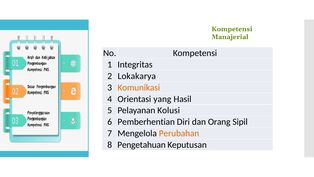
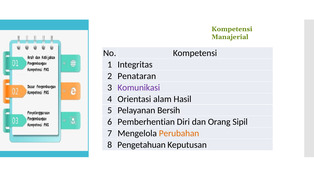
Lokakarya: Lokakarya -> Penataran (137, 76)
Komunikasi colour: orange -> purple (139, 87)
yang: yang -> alam (162, 99)
Kolusi: Kolusi -> Bersih (169, 110)
